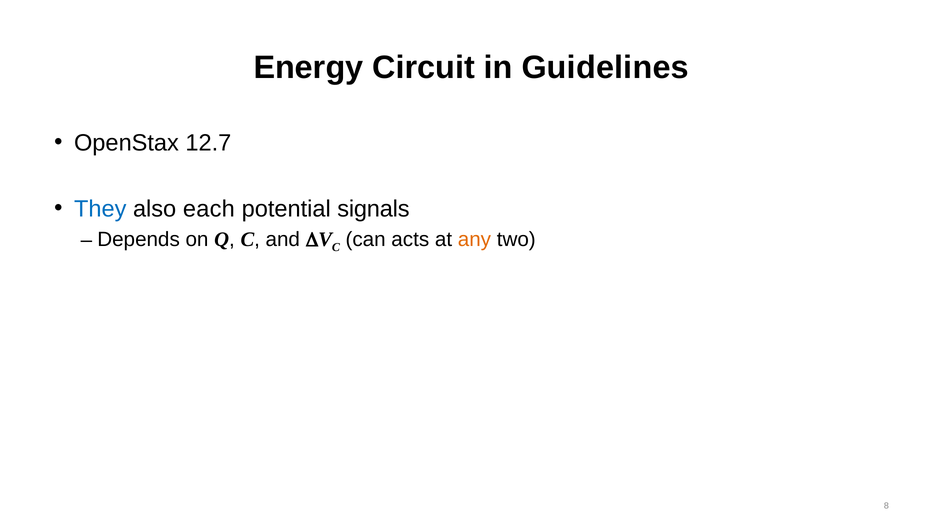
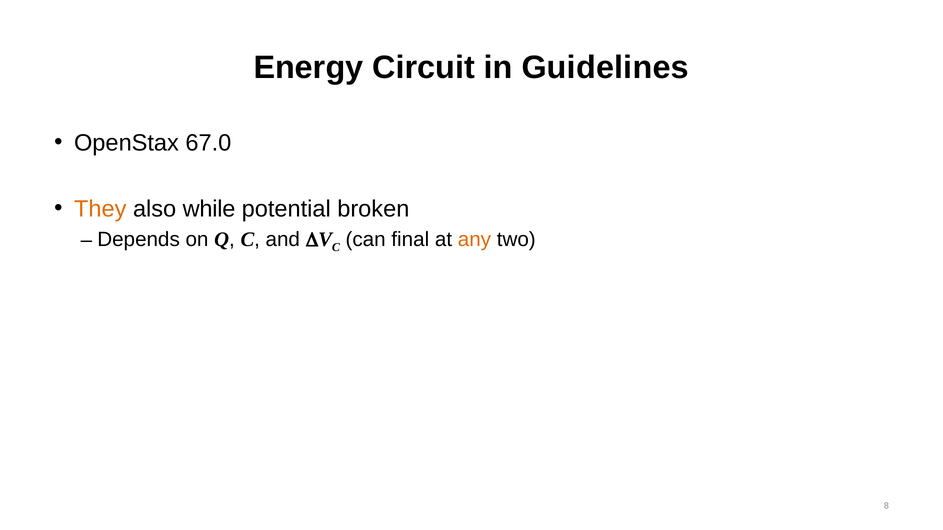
12.7: 12.7 -> 67.0 (208, 143)
They colour: blue -> orange (100, 209)
each: each -> while (209, 209)
signals: signals -> broken (373, 209)
acts: acts -> final (410, 240)
